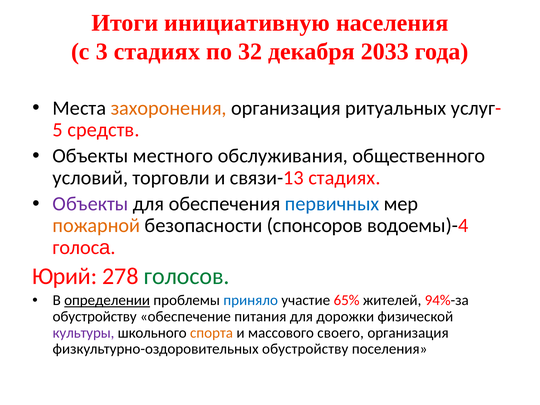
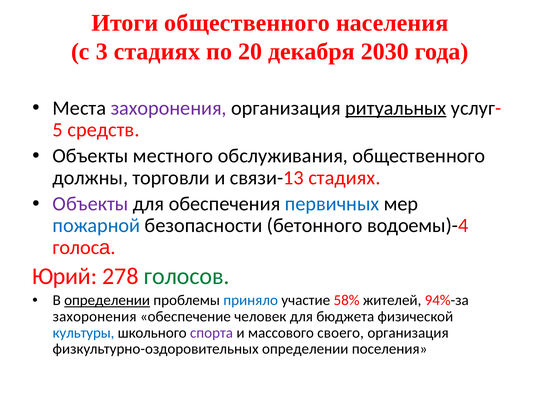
Итоги инициативную: инициативную -> общественного (247, 23)
32: 32 -> 20 (250, 52)
2033: 2033 -> 2030 (385, 52)
захоронения colour: orange -> purple (169, 108)
ритуальных underline: none -> present (396, 108)
условий: условий -> должны (90, 178)
пожарной colour: orange -> blue (96, 226)
спонсоров: спонсоров -> бетонного (315, 226)
65%: 65% -> 58% (347, 300)
обустройству: обустройству -> захоронения (95, 317)
питания: питания -> человек (260, 317)
дорожки: дорожки -> бюджета (345, 317)
культуры colour: purple -> blue (84, 333)
спорта colour: orange -> purple (212, 333)
физкультурно-оздоровительных обустройству: обустройству -> определении (305, 349)
